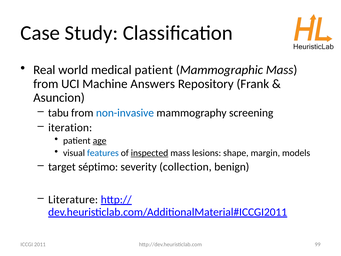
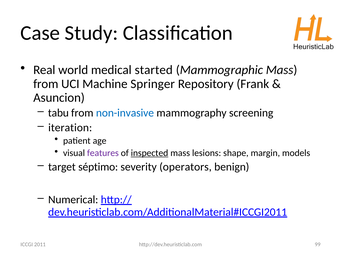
medical patient: patient -> started (154, 70)
Answers: Answers -> Springer (153, 84)
age underline: present -> none (100, 141)
features colour: blue -> purple (103, 153)
collection: collection -> operators (185, 167)
Literature: Literature -> Numerical (73, 199)
